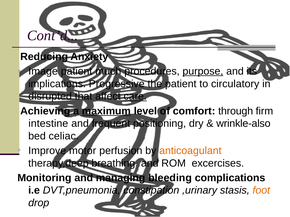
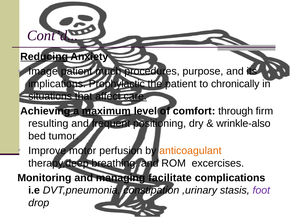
Reducing underline: none -> present (44, 57)
purpose underline: present -> none (203, 71)
Progressive: Progressive -> Prophylactic (117, 84)
circulatory: circulatory -> chronically (235, 84)
disrupted: disrupted -> situations (50, 97)
intestine: intestine -> resulting (48, 124)
celiac: celiac -> tumor (64, 136)
bleeding: bleeding -> facilitate (170, 178)
foot colour: orange -> purple (261, 191)
